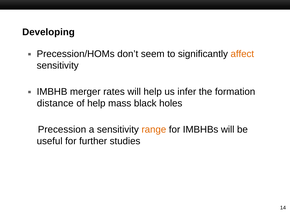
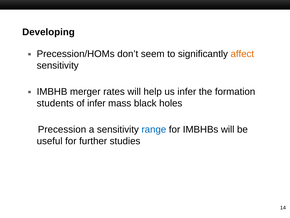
distance: distance -> students (55, 103)
of help: help -> infer (96, 103)
range colour: orange -> blue (154, 129)
